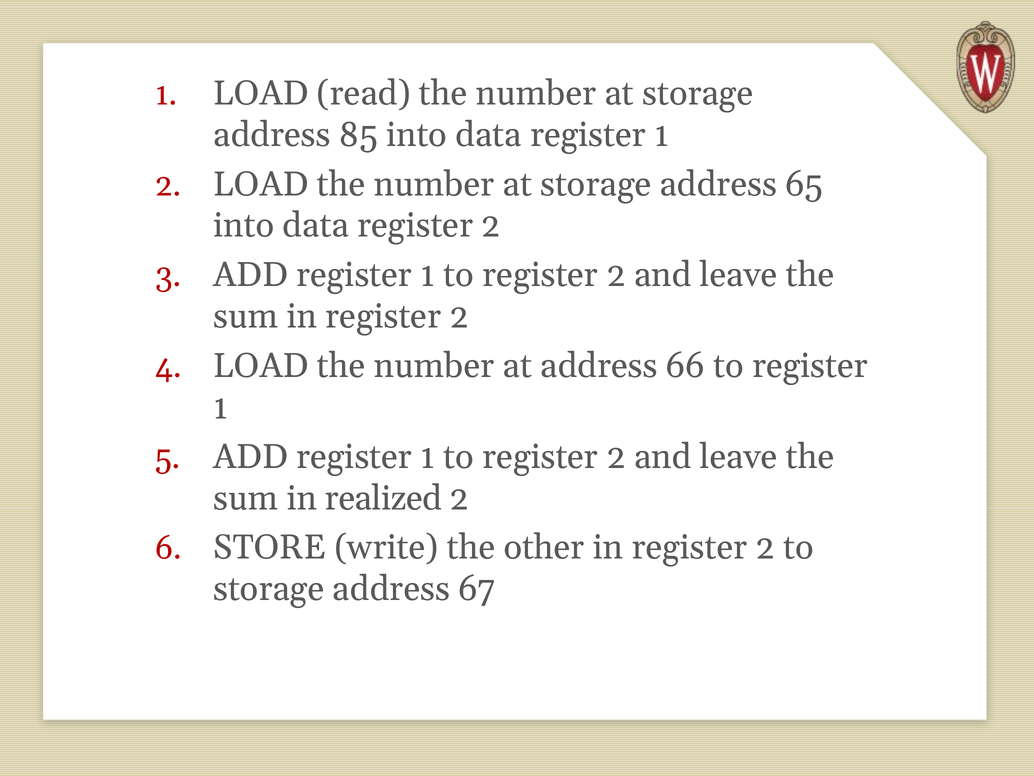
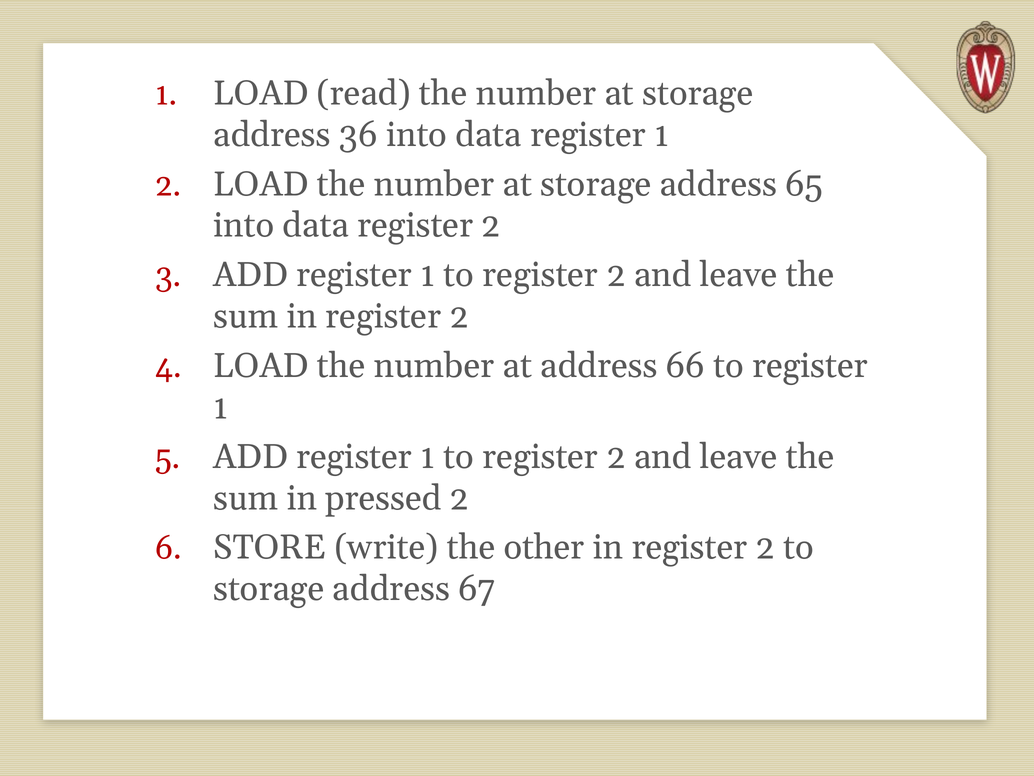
85: 85 -> 36 (358, 135)
realized: realized -> pressed (383, 498)
